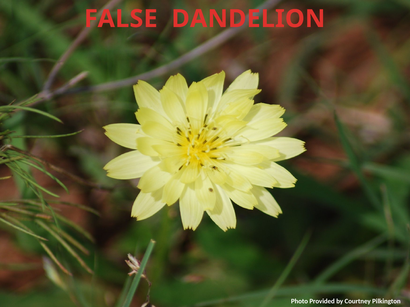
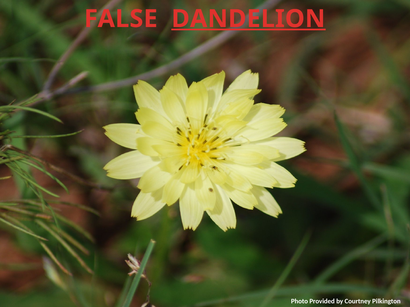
DANDELION underline: none -> present (248, 19)
